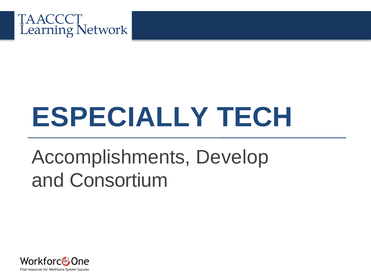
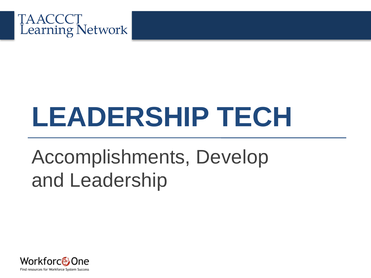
ESPECIALLY: ESPECIALLY -> LEADERSHIP (120, 117)
and Consortium: Consortium -> Leadership (119, 181)
